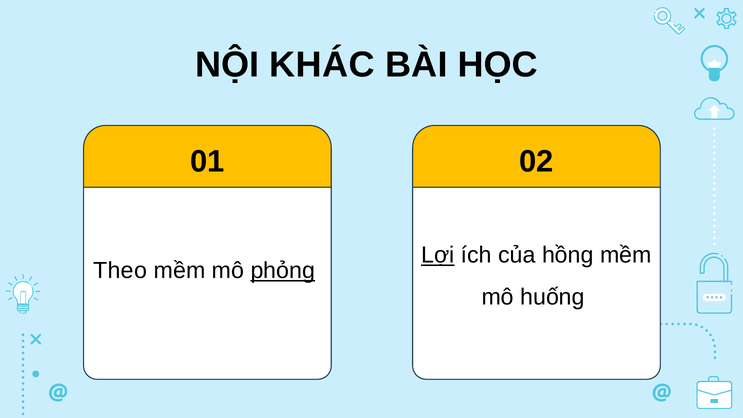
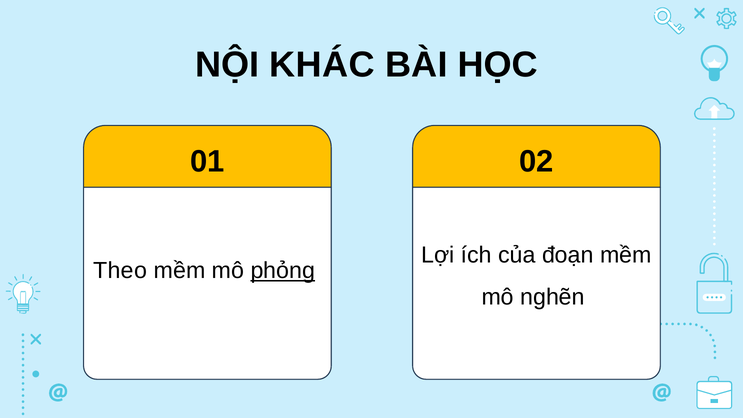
Lợi underline: present -> none (438, 255)
hồng: hồng -> đoạn (568, 255)
huống: huống -> nghẽn (553, 297)
